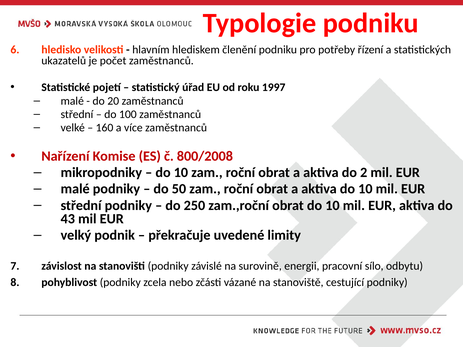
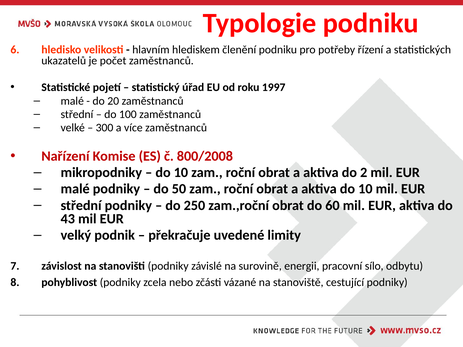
160: 160 -> 300 (104, 128)
obrat do 10: 10 -> 60 (332, 205)
